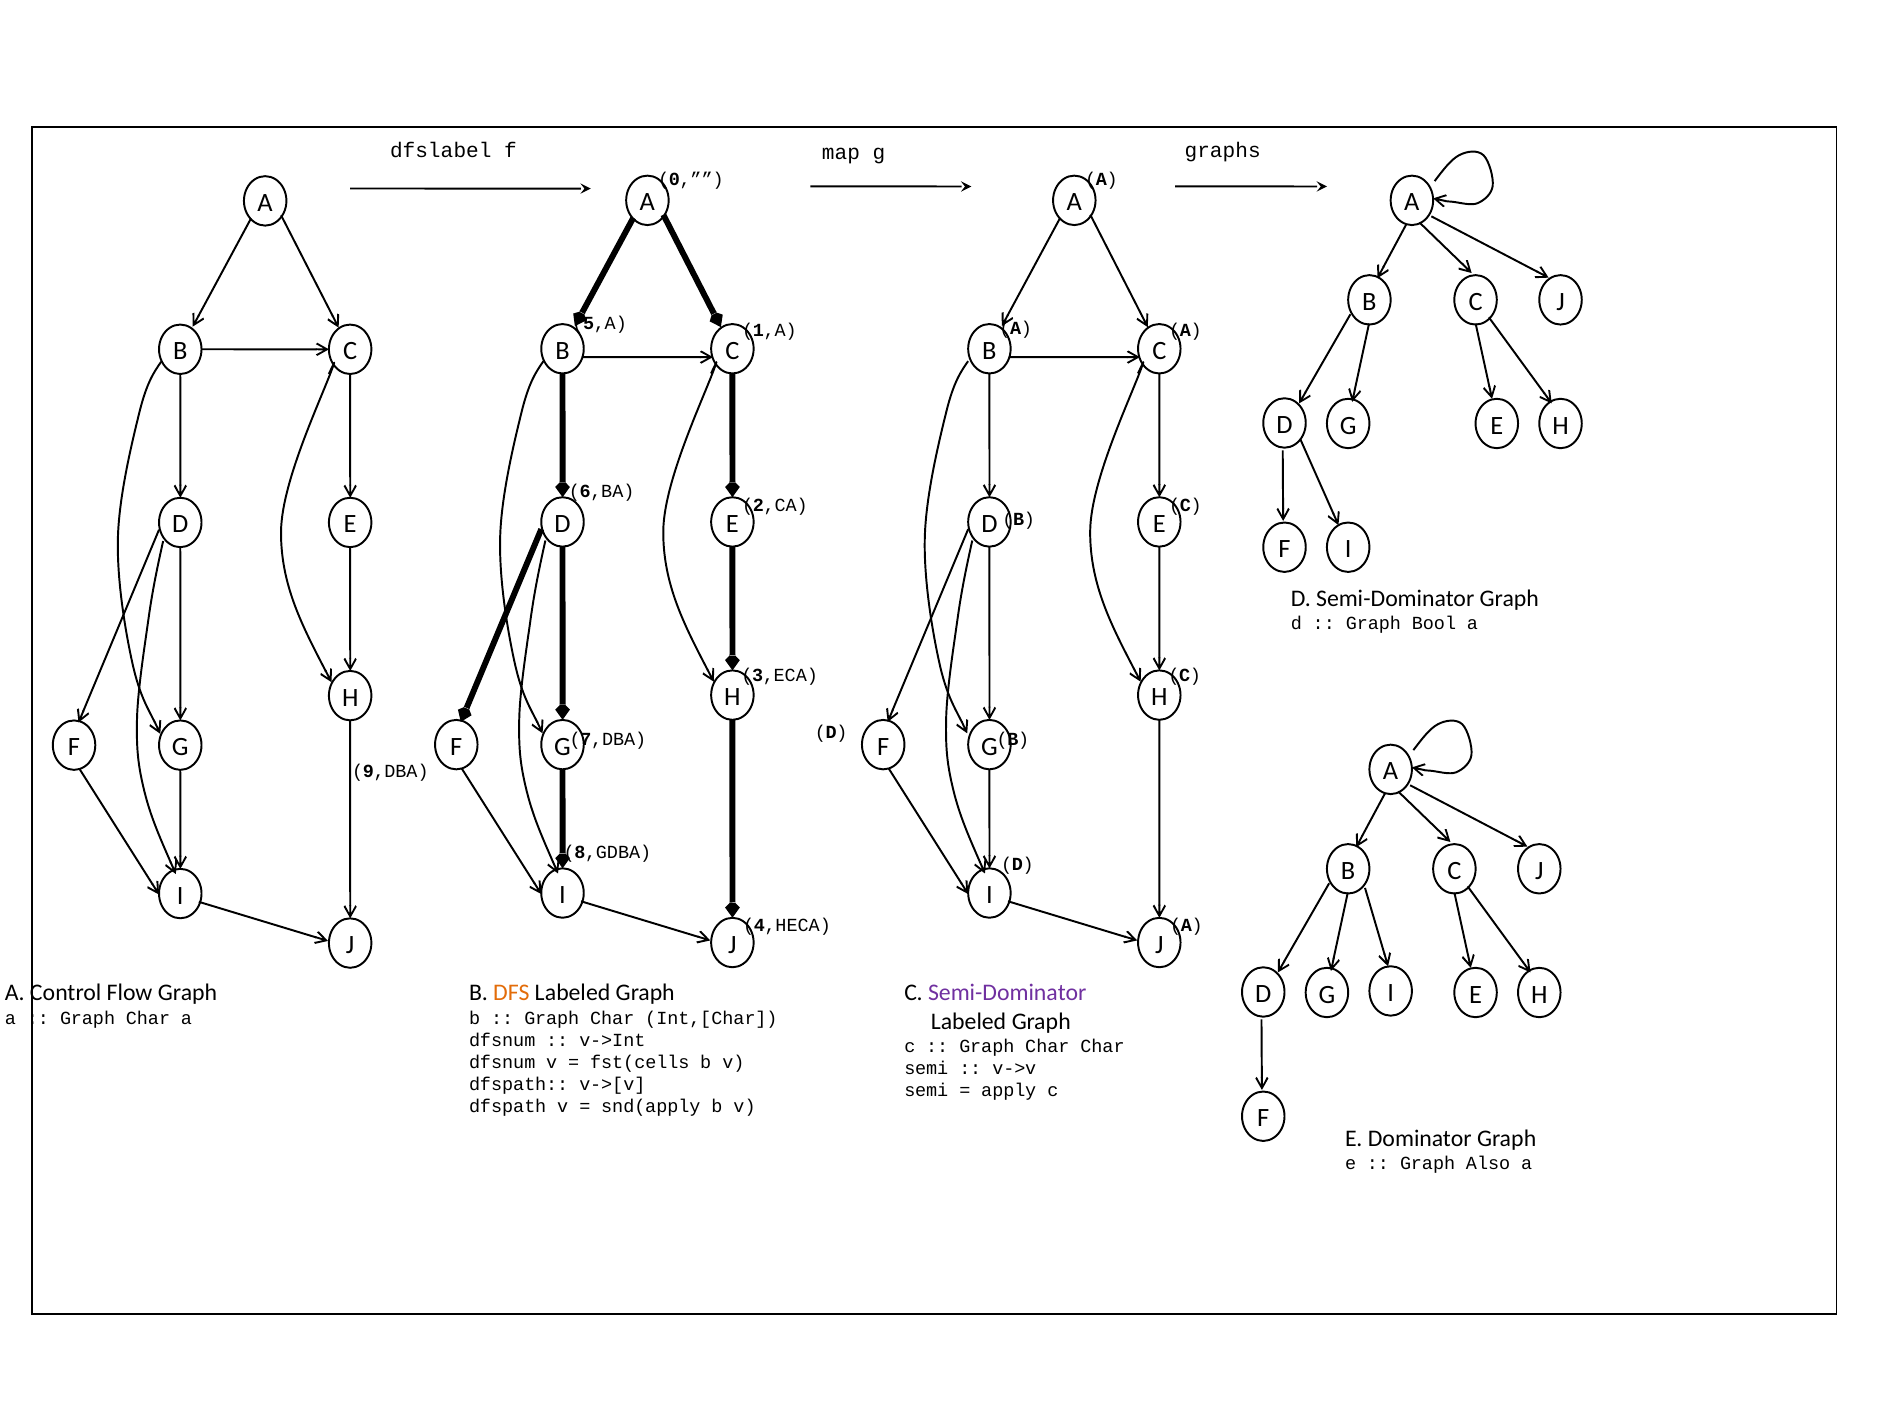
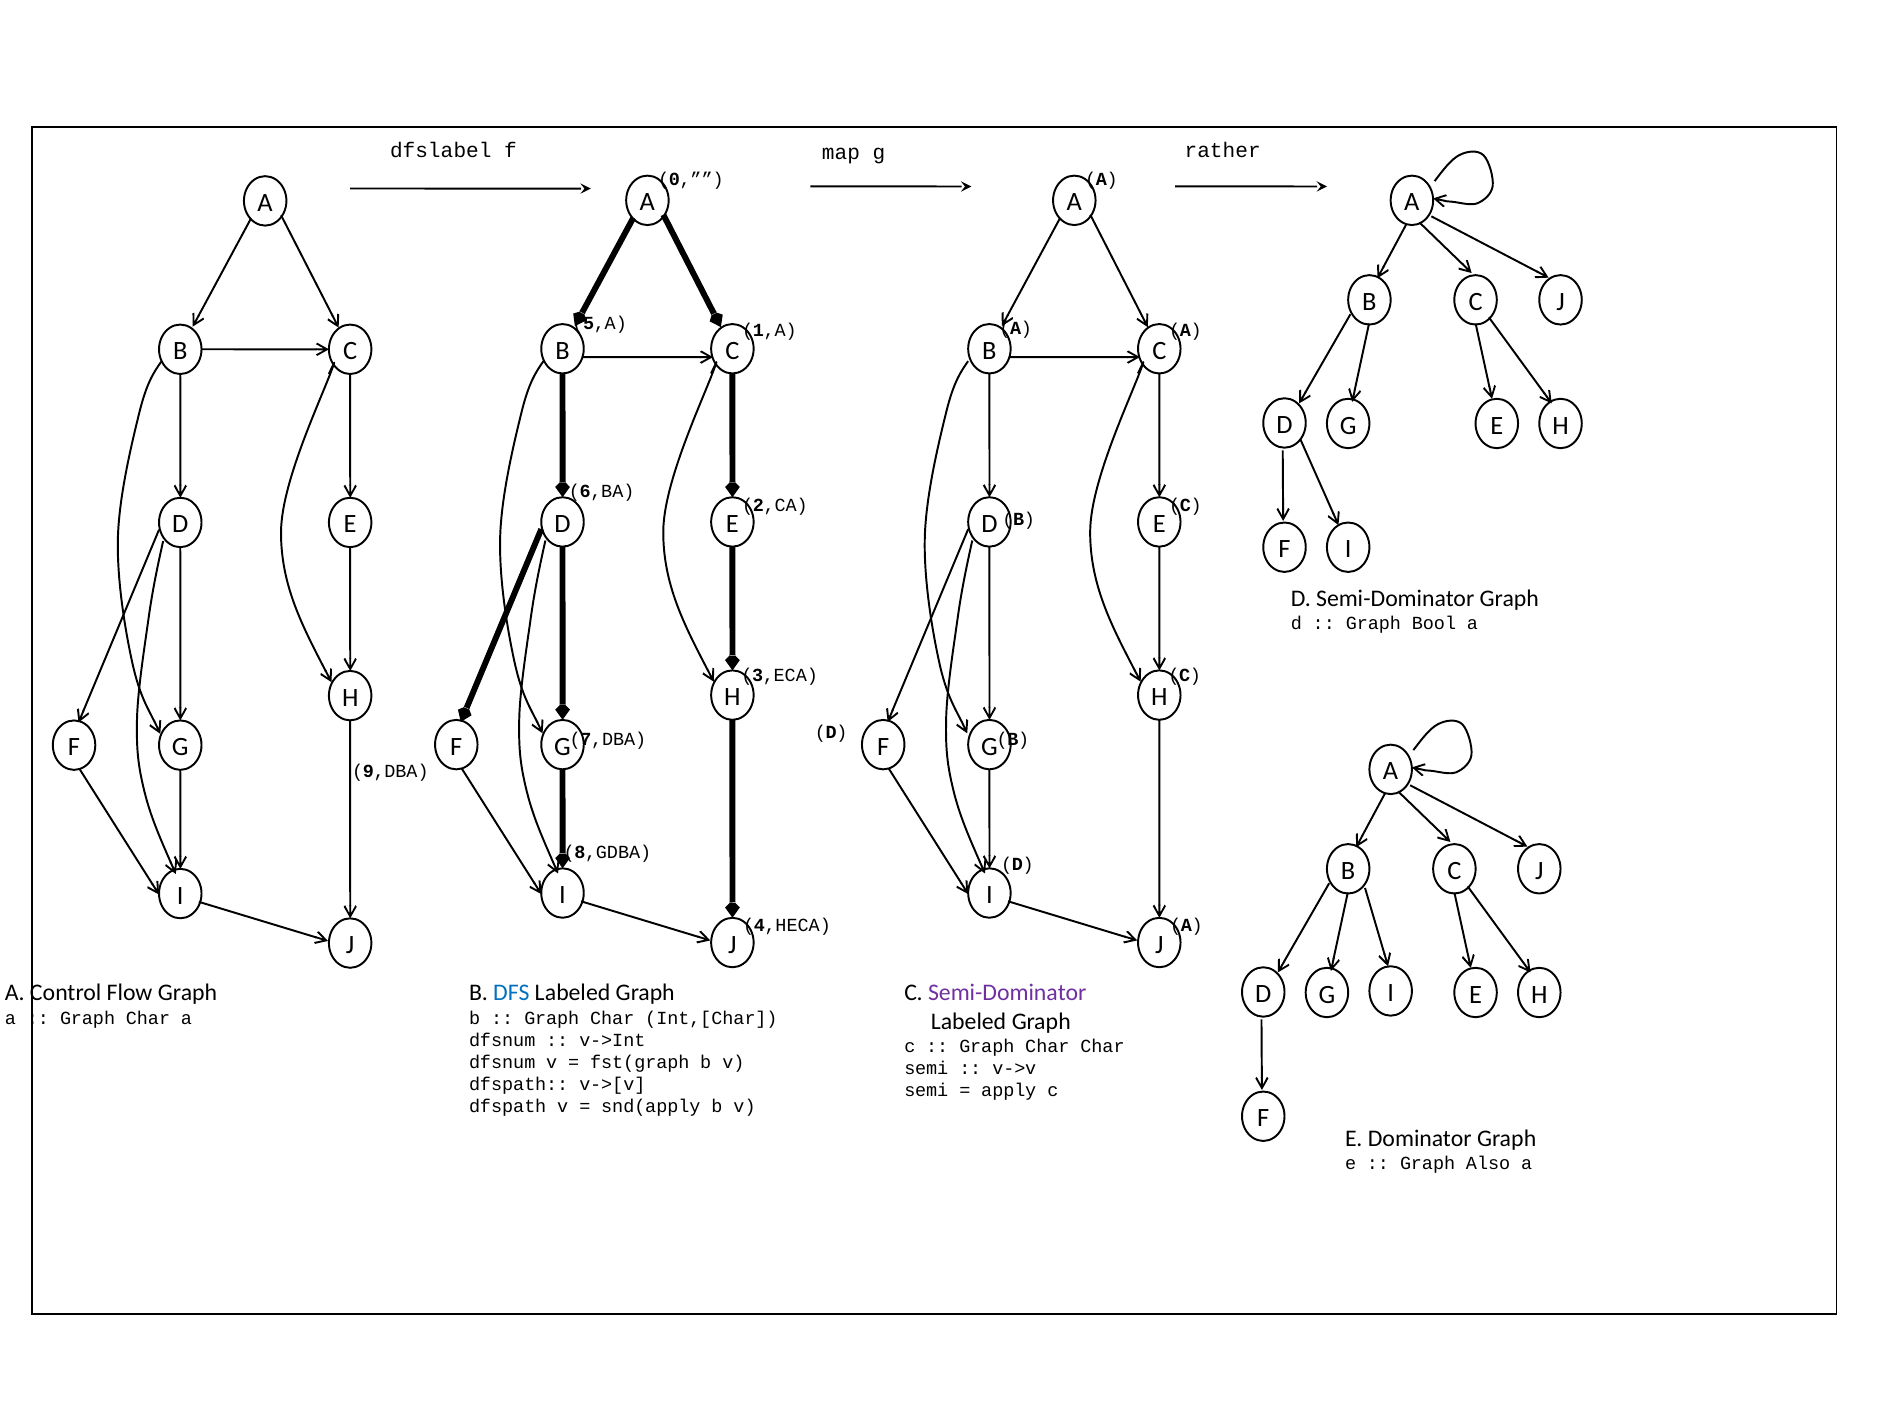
graphs: graphs -> rather (1223, 150)
DFS colour: orange -> blue (511, 993)
fst(cells: fst(cells -> fst(graph (640, 1062)
